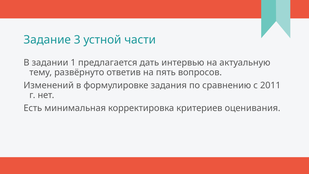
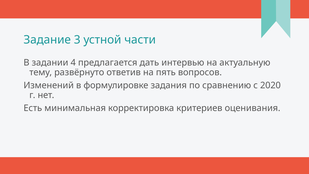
1: 1 -> 4 (73, 63)
2011: 2011 -> 2020 (270, 85)
